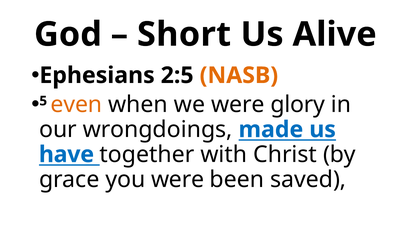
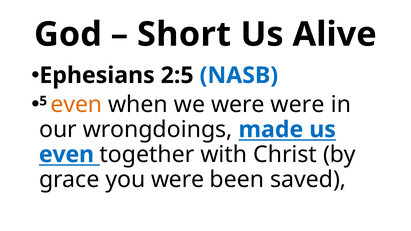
NASB colour: orange -> blue (239, 75)
were glory: glory -> were (298, 105)
have: have -> even (66, 155)
